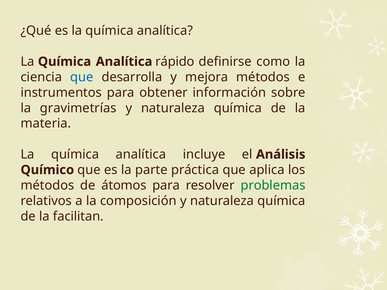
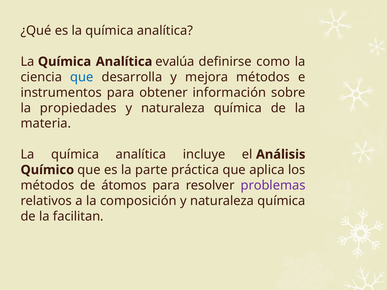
rápido: rápido -> evalúa (175, 62)
gravimetrías: gravimetrías -> propiedades (78, 108)
problemas colour: green -> purple (273, 186)
